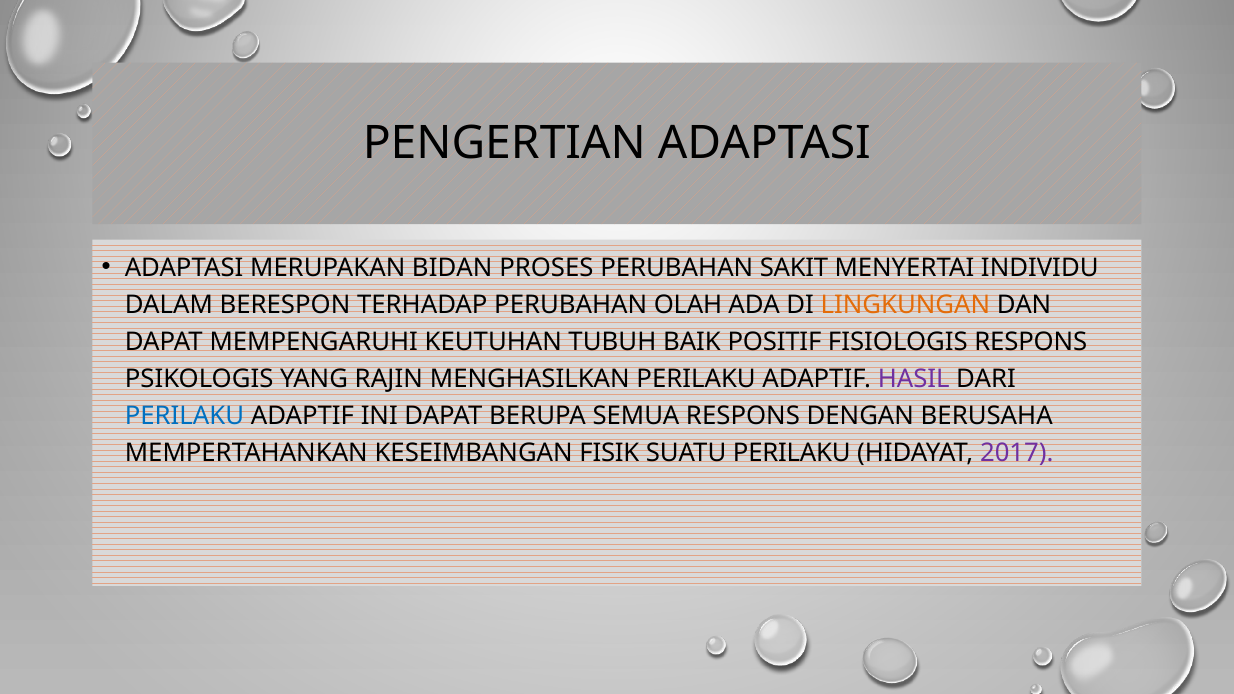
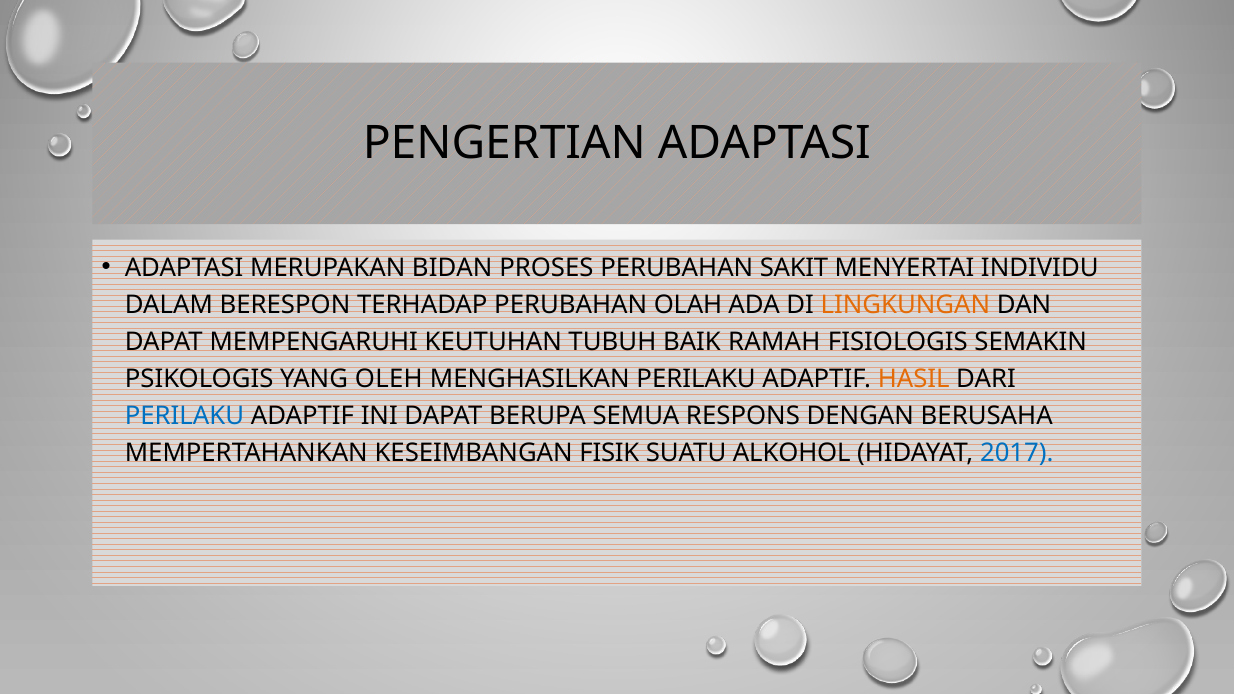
POSITIF: POSITIF -> RAMAH (774, 342)
FISIOLOGIS RESPONS: RESPONS -> SEMAKIN (1031, 342)
RAJIN: RAJIN -> OLEH (389, 379)
HASIL colour: purple -> orange (914, 379)
SUATU PERILAKU: PERILAKU -> ALKOHOL (792, 453)
2017 colour: purple -> blue (1017, 453)
